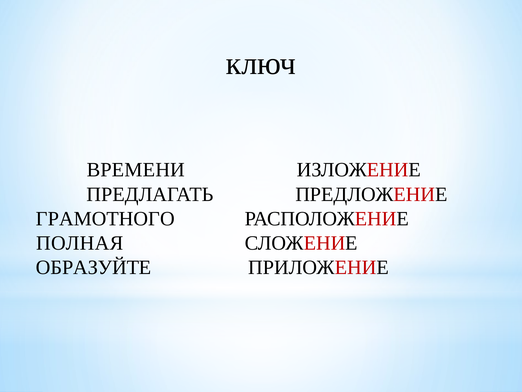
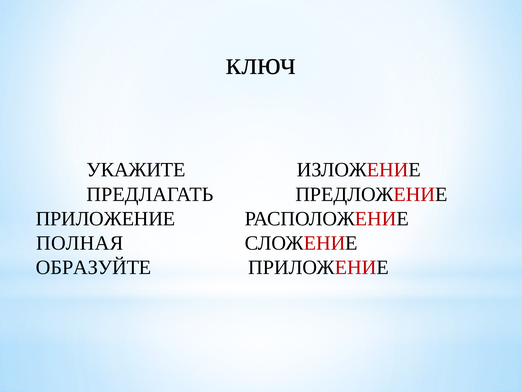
ВРЕМЕНИ: ВРЕМЕНИ -> УКАЖИТЕ (136, 170)
ГРАМОТНОГО: ГРАМОТНОГО -> ПРИЛОЖЕНИЕ (105, 218)
